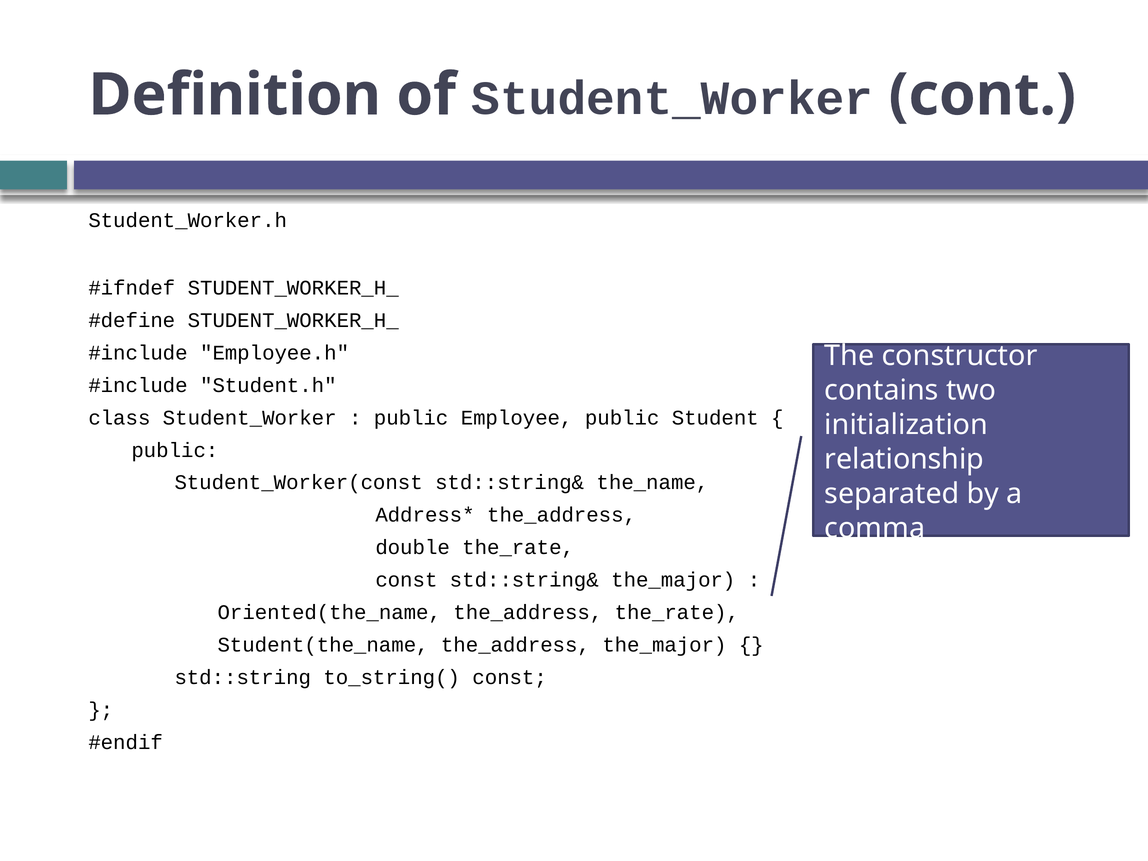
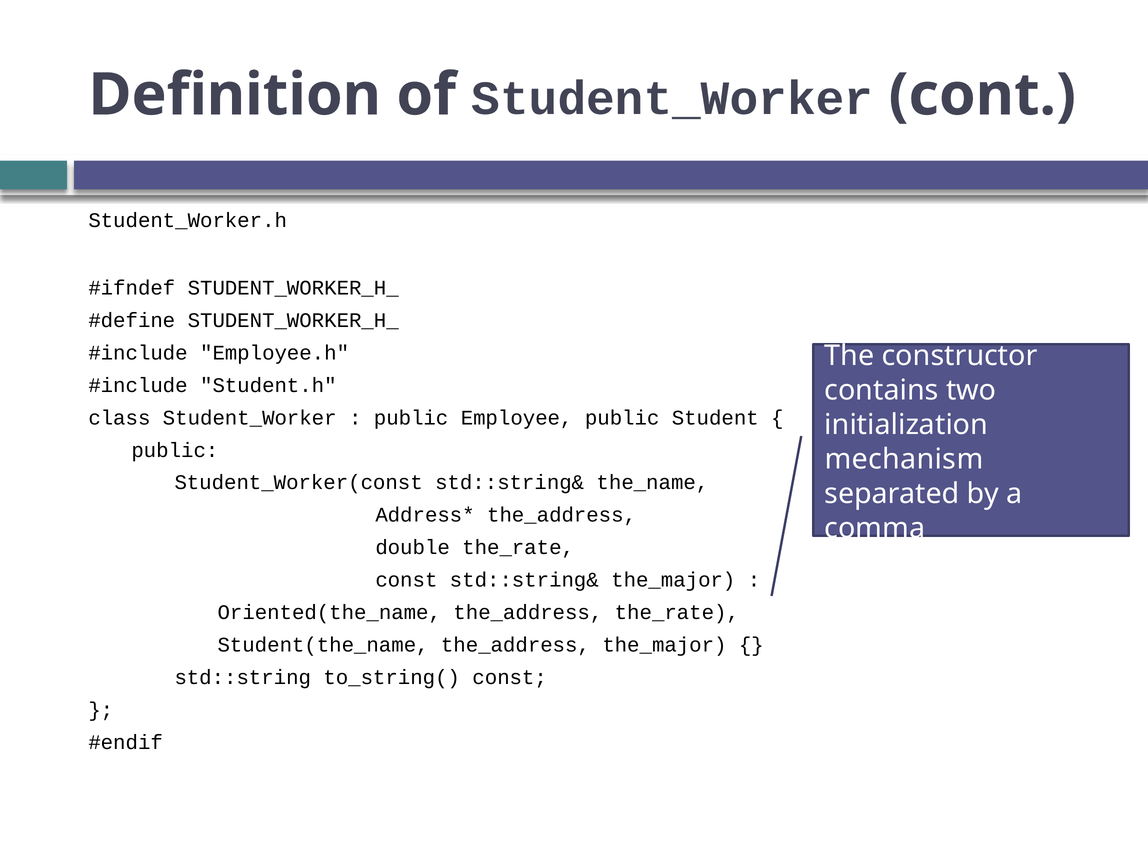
relationship: relationship -> mechanism (904, 459)
